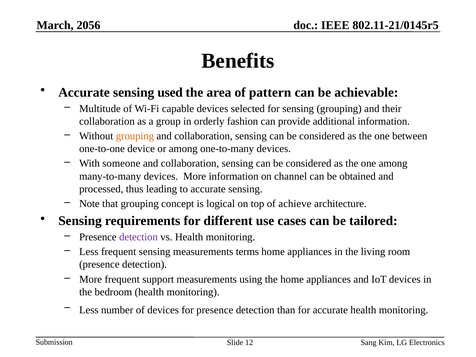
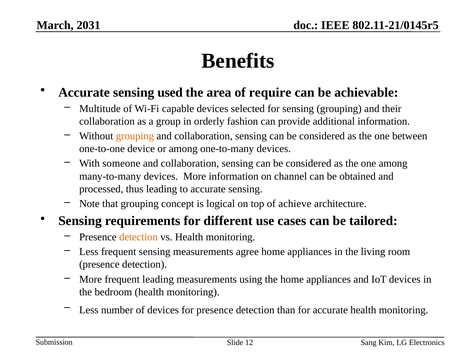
2056: 2056 -> 2031 (88, 25)
pattern: pattern -> require (270, 92)
detection colour: purple -> orange (138, 237)
terms: terms -> agree (247, 252)
frequent support: support -> leading (158, 279)
